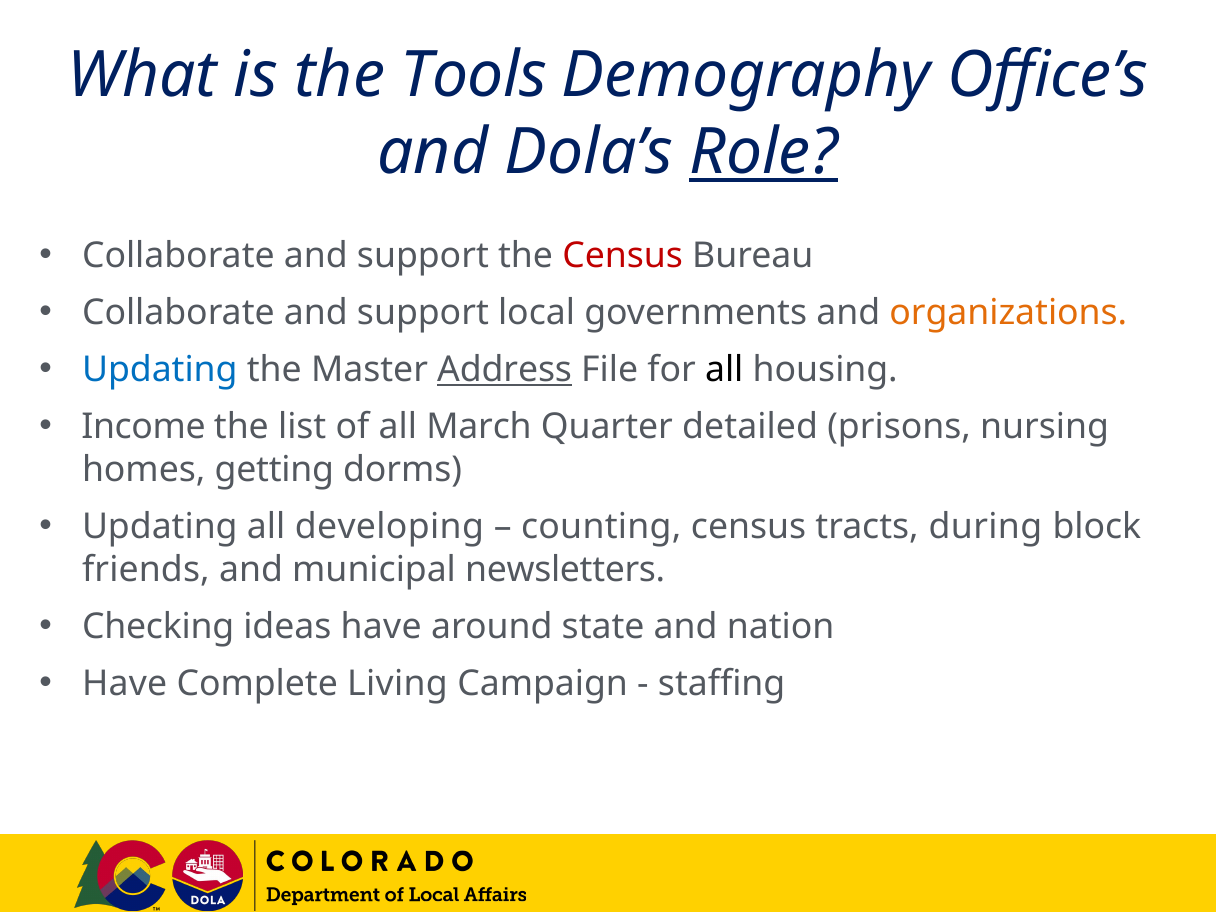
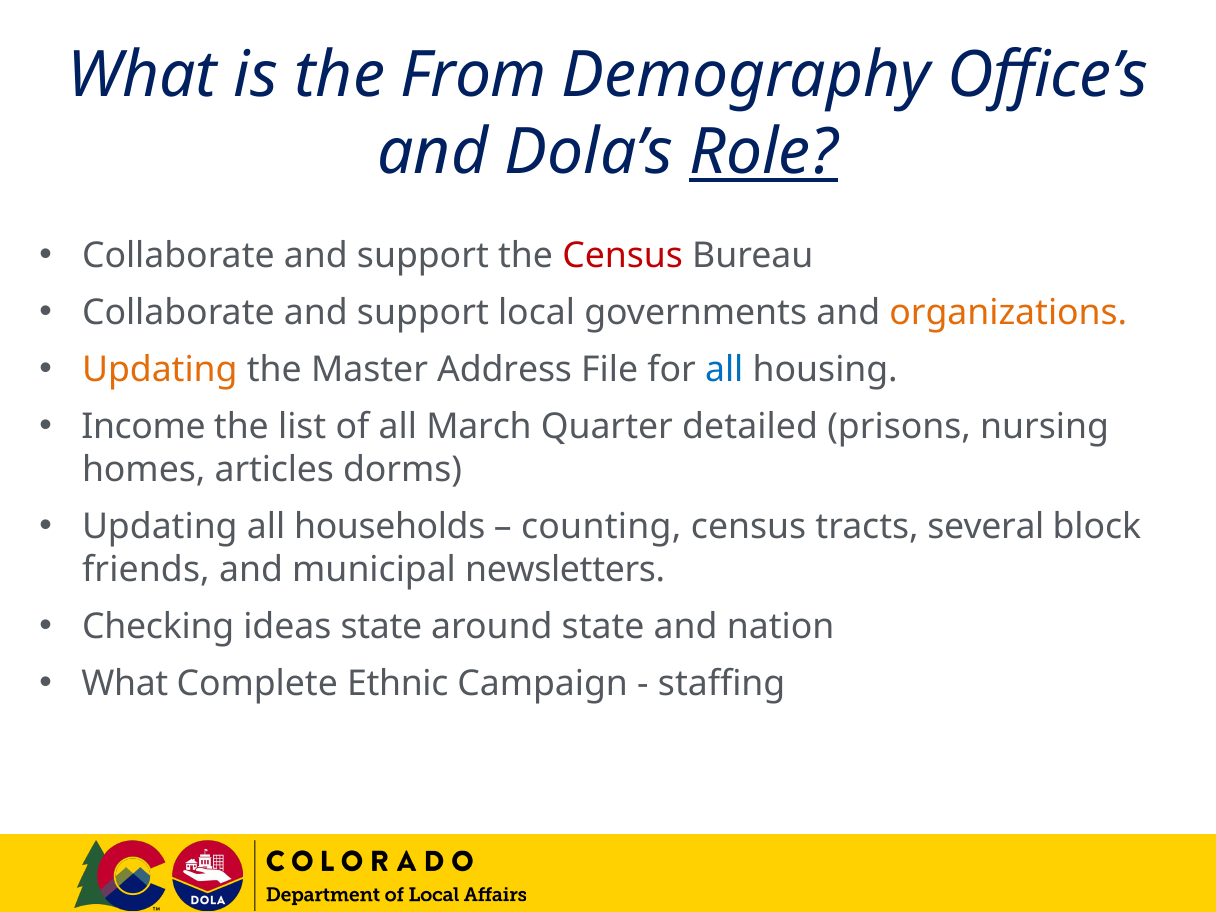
Tools: Tools -> From (474, 76)
Updating colour: blue -> orange (160, 370)
Address underline: present -> none (505, 370)
all colour: black -> blue (724, 370)
getting: getting -> articles (274, 470)
developing: developing -> households (390, 527)
during: during -> several (986, 527)
ideas have: have -> state (381, 627)
Have: Have -> What (125, 683)
Living: Living -> Ethnic (398, 683)
